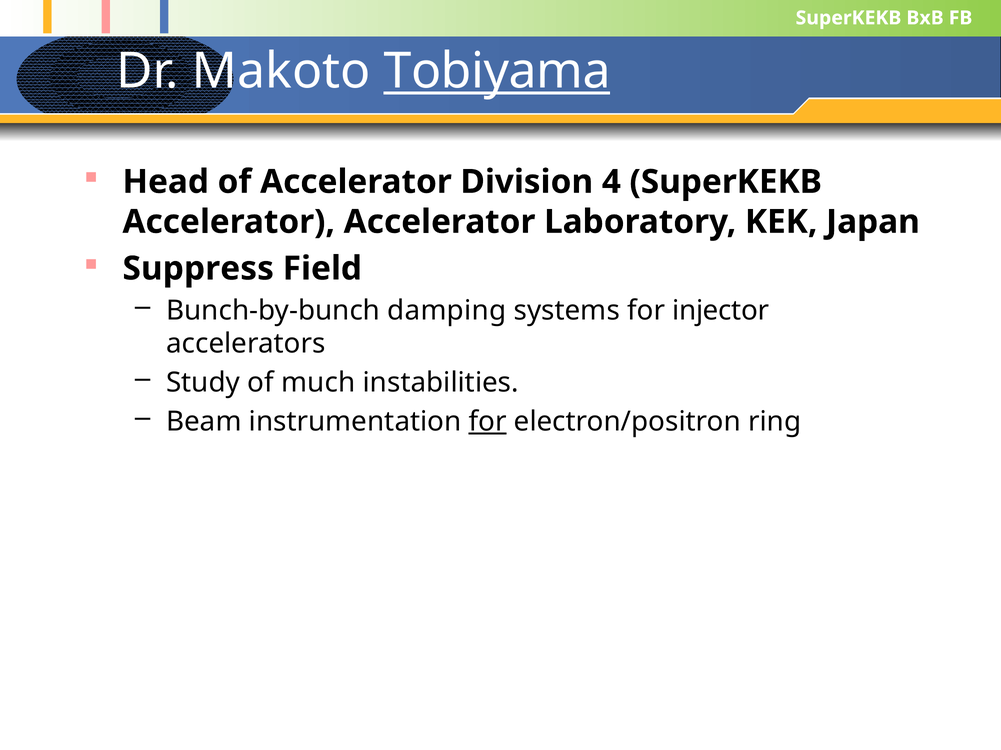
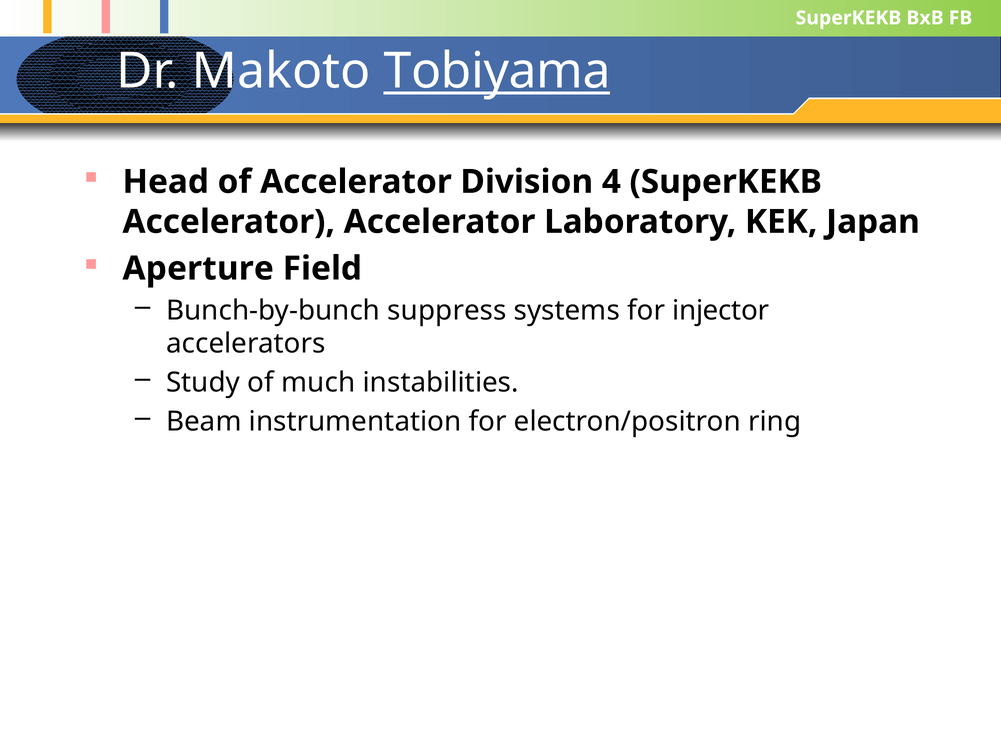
Suppress: Suppress -> Aperture (198, 269)
damping: damping -> suppress (447, 311)
for underline: present -> none (488, 422)
